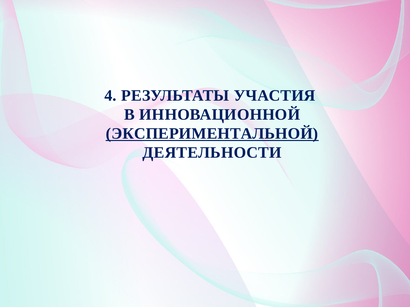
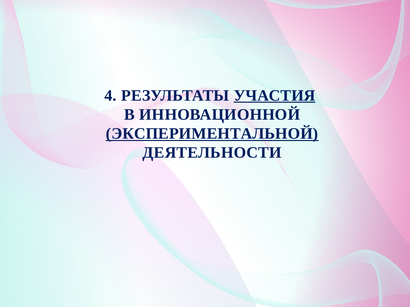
УЧАСТИЯ underline: none -> present (275, 96)
